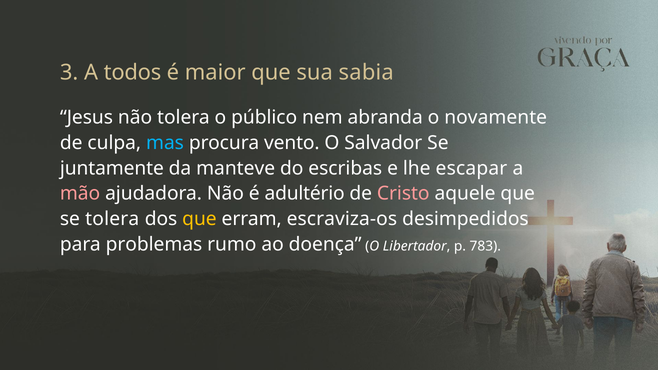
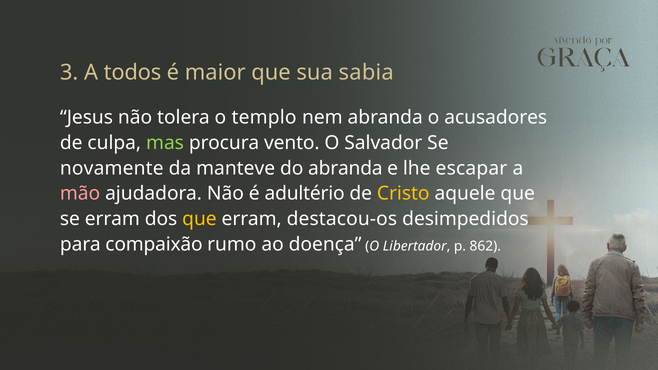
público: público -> templo (264, 118)
novamente: novamente -> acusadores (496, 118)
mas colour: light blue -> light green (165, 143)
juntamente: juntamente -> novamente (112, 168)
do escribas: escribas -> abranda (345, 168)
Cristo colour: pink -> yellow (403, 194)
se tolera: tolera -> erram (112, 219)
escraviza-os: escraviza-os -> destacou-os (342, 219)
problemas: problemas -> compaixão (154, 244)
783: 783 -> 862 (485, 246)
